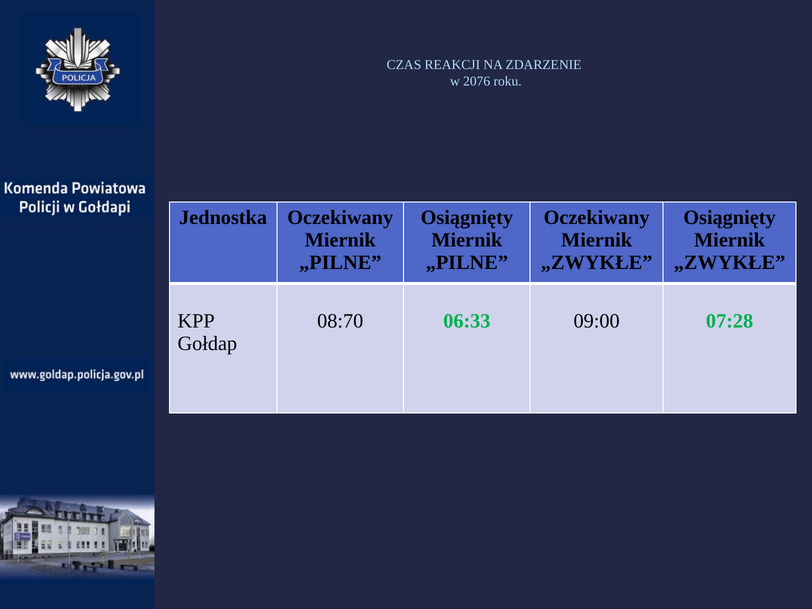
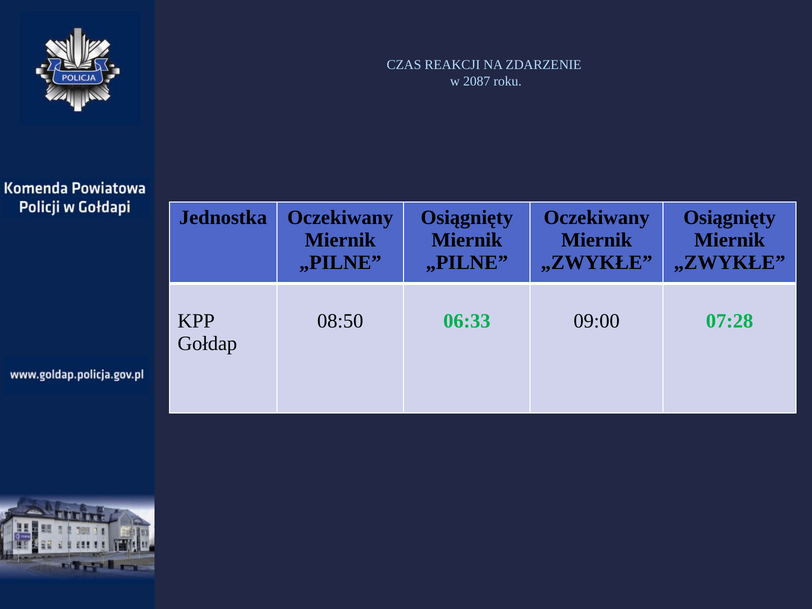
2076: 2076 -> 2087 (477, 81)
08:70: 08:70 -> 08:50 (340, 321)
